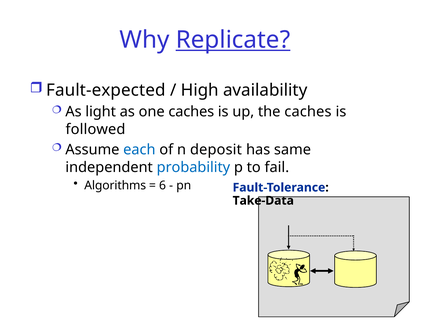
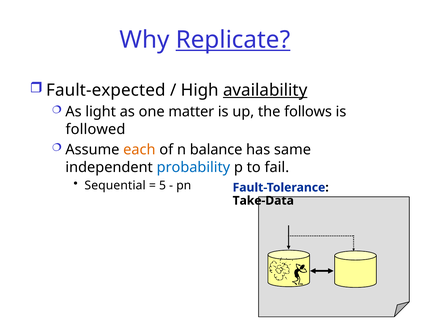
availability underline: none -> present (265, 90)
one caches: caches -> matter (191, 112)
the caches: caches -> follows (308, 112)
each colour: blue -> orange (139, 150)
deposit: deposit -> balance (216, 150)
Algorithms: Algorithms -> Sequential (115, 185)
6: 6 -> 5 (163, 185)
